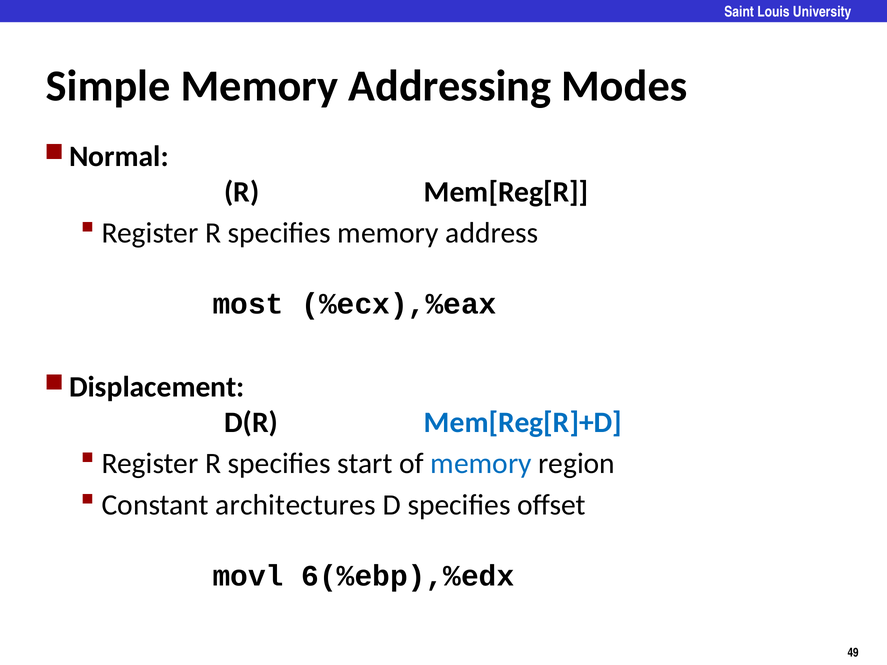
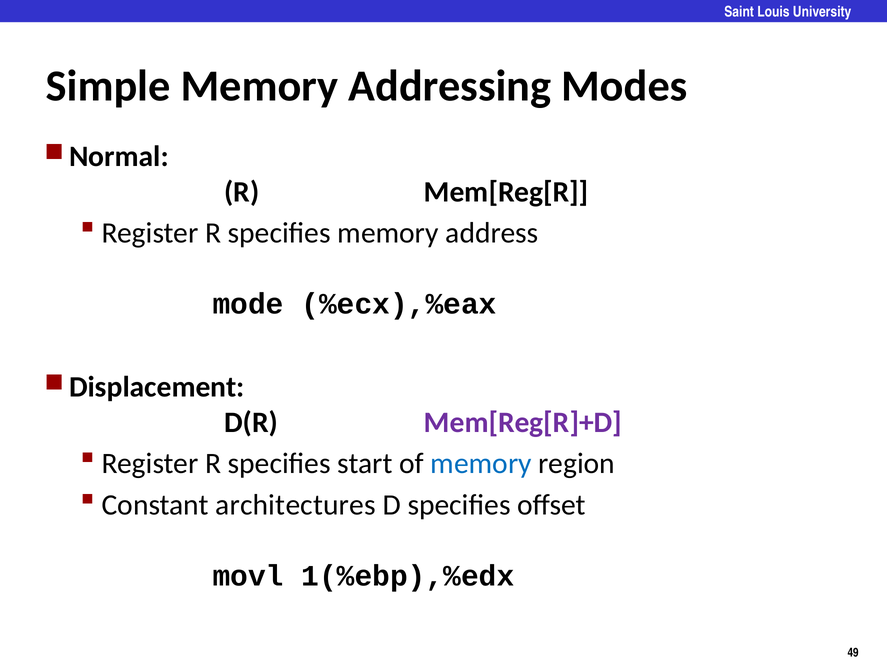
most: most -> mode (248, 304)
Mem[Reg[R]+D colour: blue -> purple (523, 422)
6(%ebp),%edx: 6(%ebp),%edx -> 1(%ebp),%edx (408, 576)
